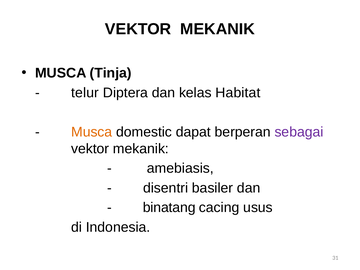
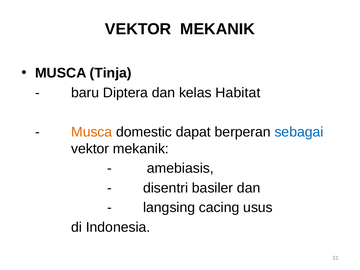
telur: telur -> baru (85, 93)
sebagai colour: purple -> blue (299, 132)
binatang: binatang -> langsing (169, 208)
